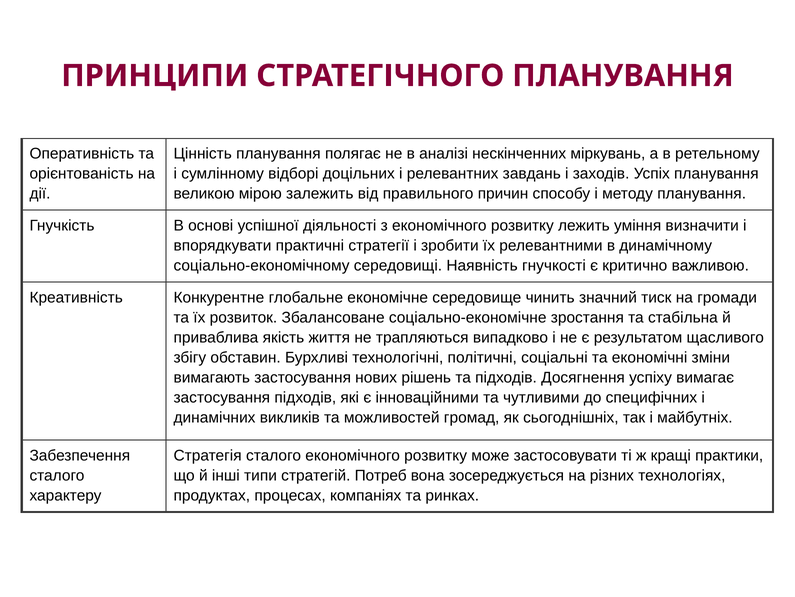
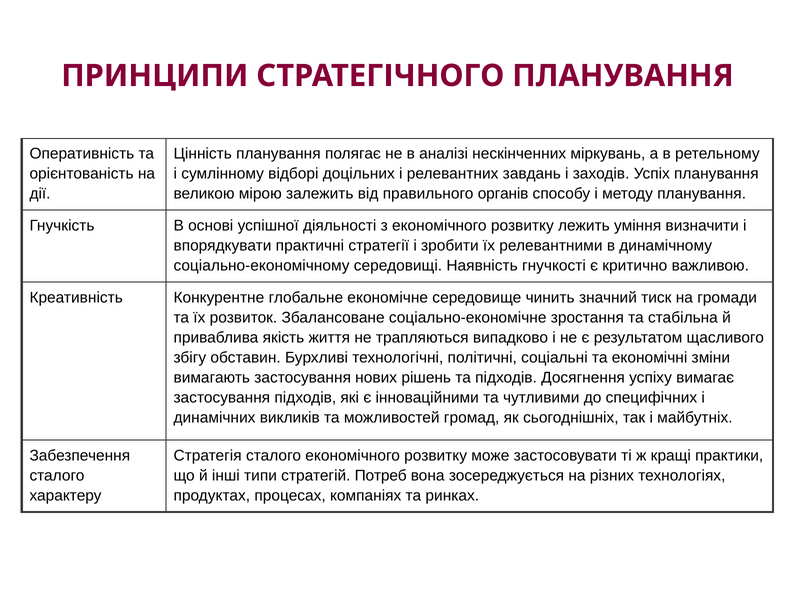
причин: причин -> органів (503, 193)
